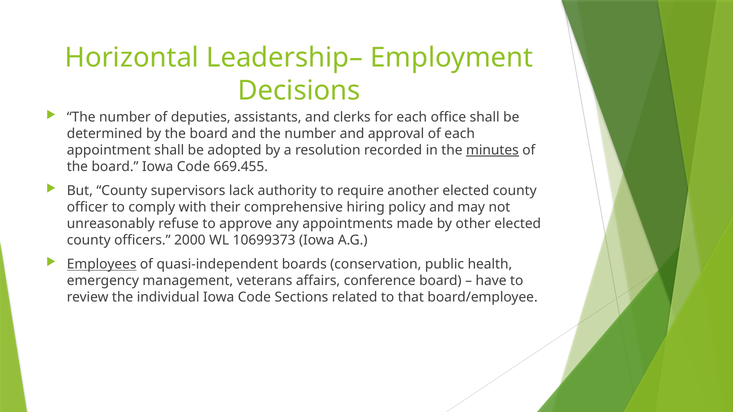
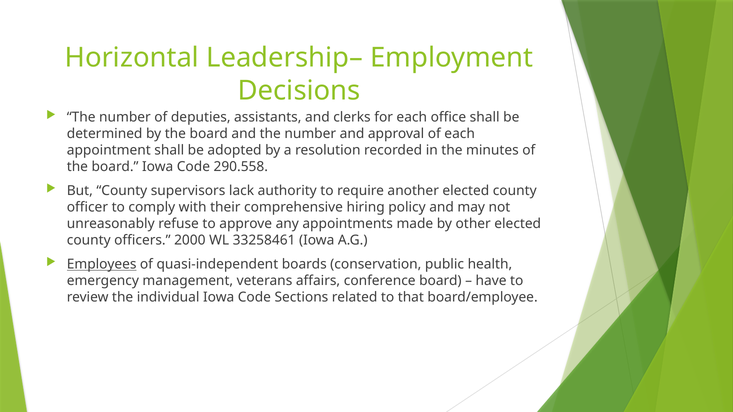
minutes underline: present -> none (492, 150)
669.455: 669.455 -> 290.558 (241, 167)
10699373: 10699373 -> 33258461 (264, 240)
